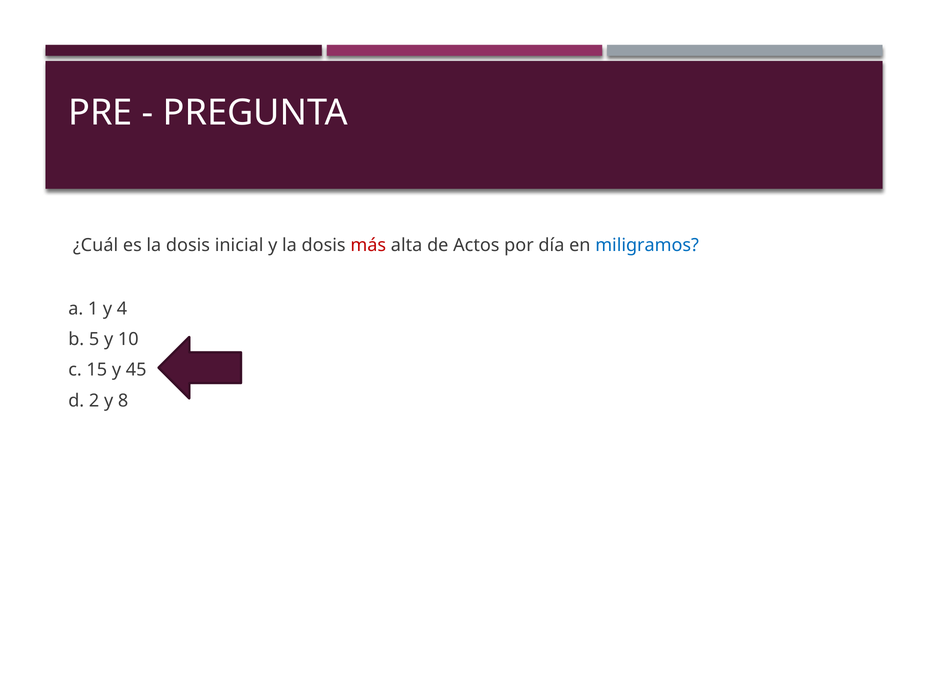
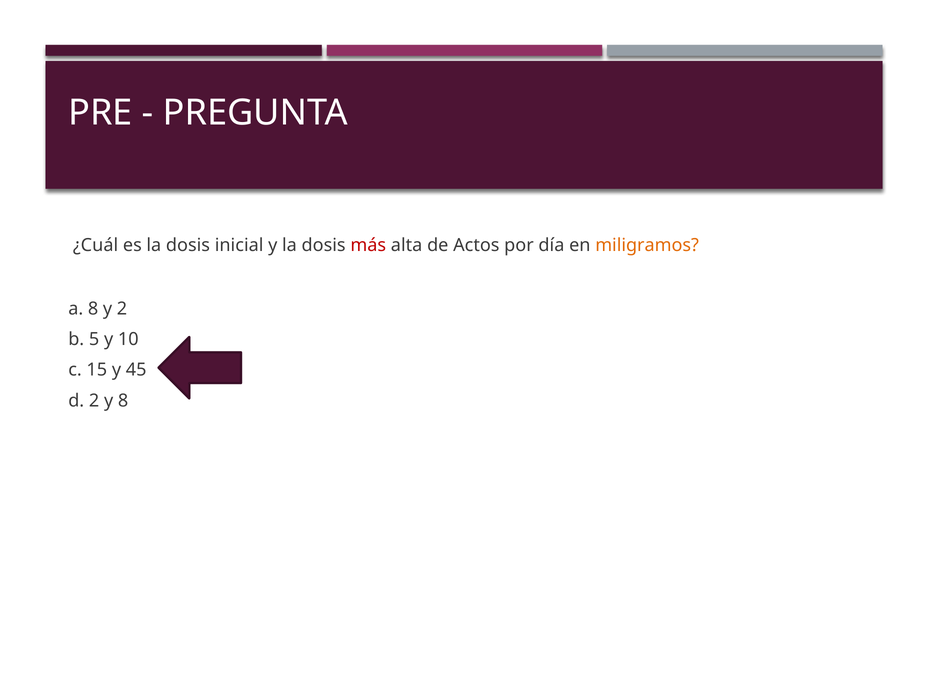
miligramos colour: blue -> orange (647, 245)
a 1: 1 -> 8 (93, 309)
y 4: 4 -> 2 (122, 309)
